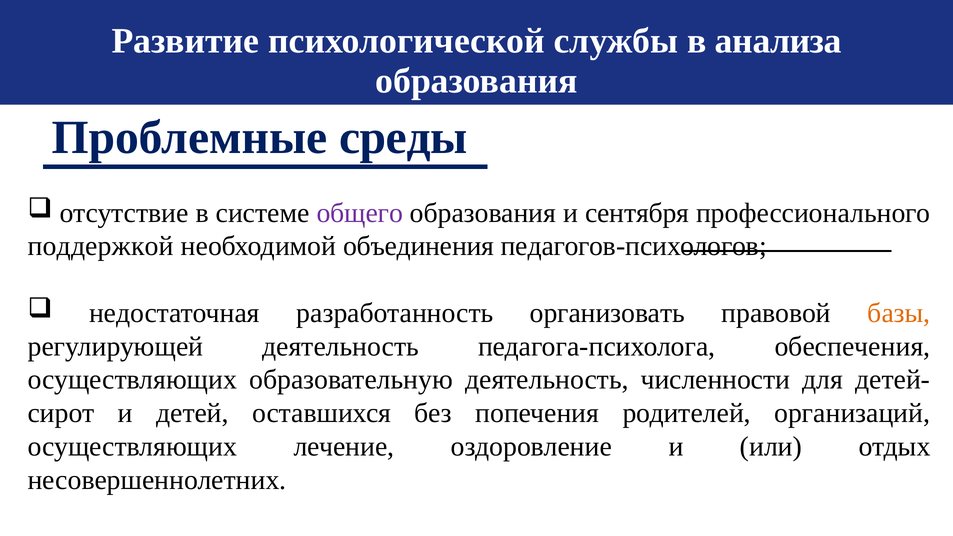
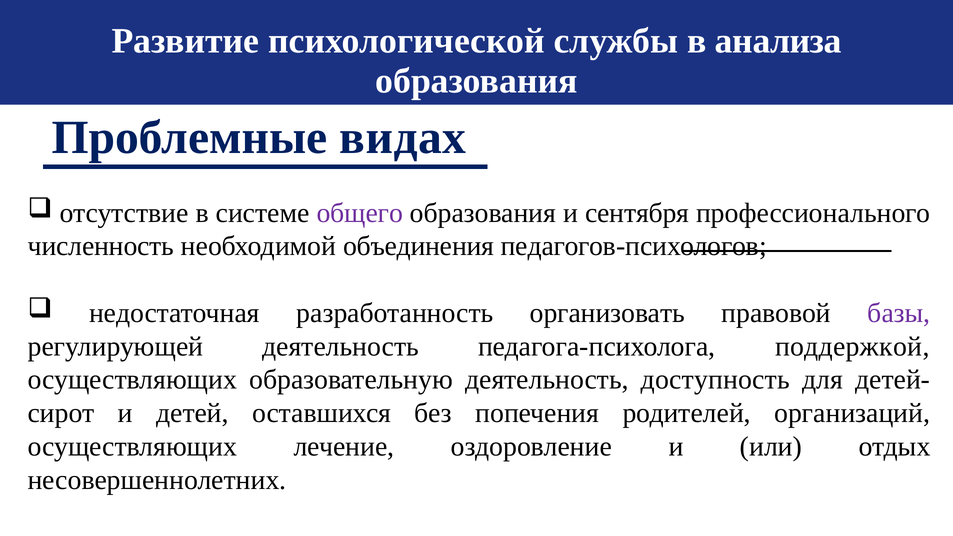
среды: среды -> видах (403, 138)
поддержкой: поддержкой -> численность (101, 246)
базы colour: orange -> purple (899, 313)
обеспечения: обеспечения -> поддержкой (852, 346)
численности: численности -> доступность (715, 380)
